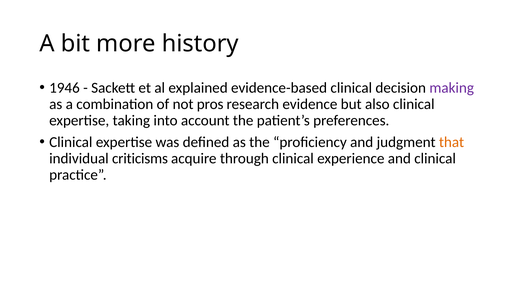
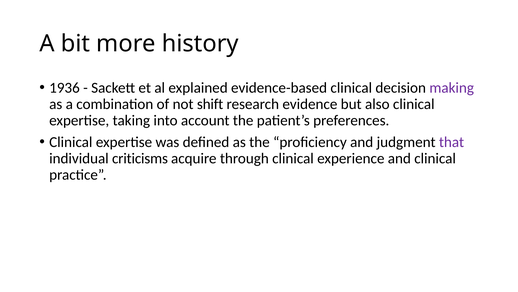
1946: 1946 -> 1936 (64, 88)
pros: pros -> shift (210, 104)
that colour: orange -> purple (452, 142)
